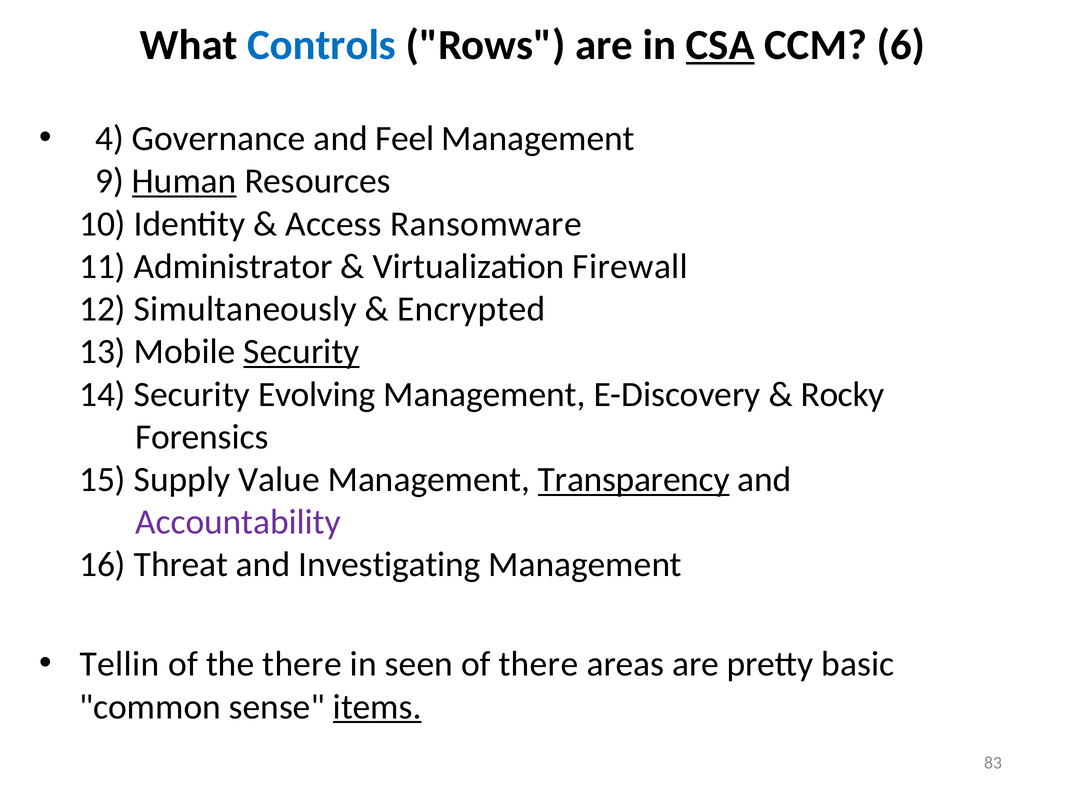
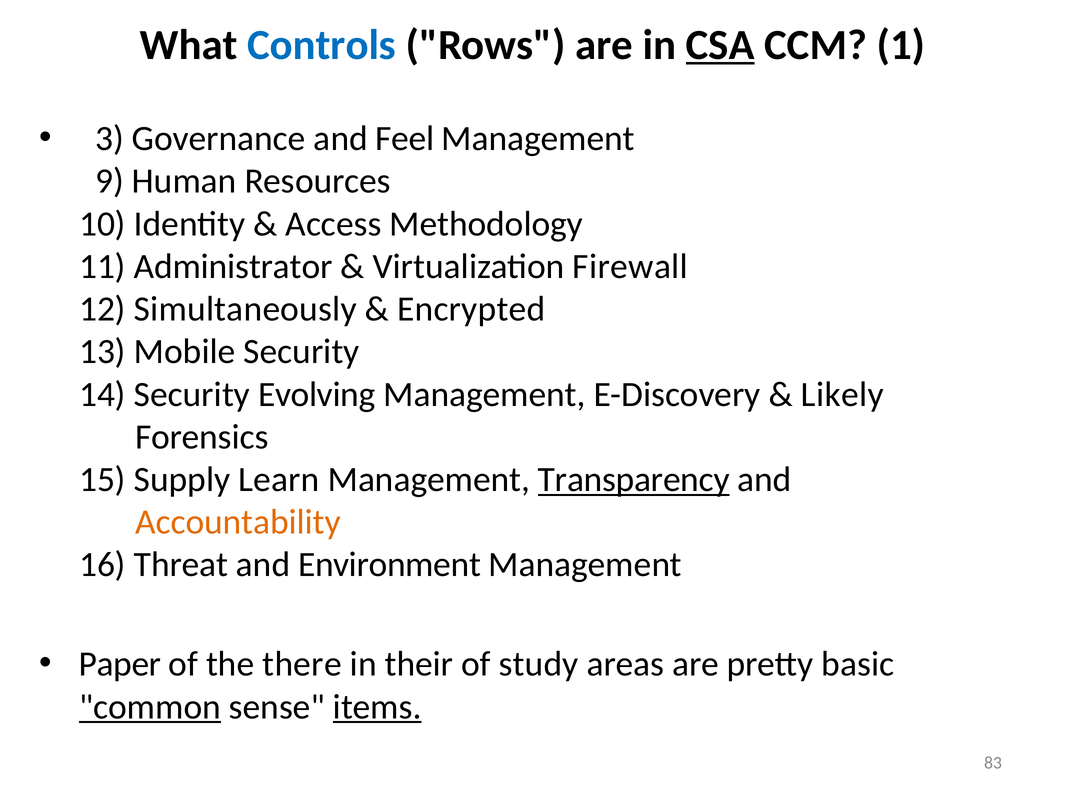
6: 6 -> 1 (901, 45)
4: 4 -> 3 (109, 139)
Human underline: present -> none (184, 181)
Ransomware: Ransomware -> Methodology (486, 224)
Security underline: present -> none (302, 352)
Rocky: Rocky -> Likely (842, 395)
Value: Value -> Learn (279, 480)
Accountability colour: purple -> orange (238, 522)
Investigating: Investigating -> Environment (389, 565)
Tellin: Tellin -> Paper (120, 665)
seen: seen -> their (419, 665)
of there: there -> study (539, 665)
common underline: none -> present (150, 707)
